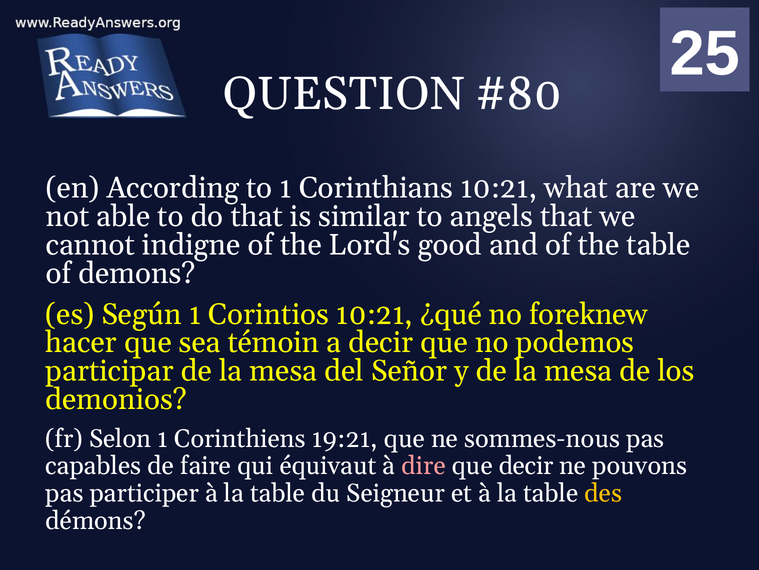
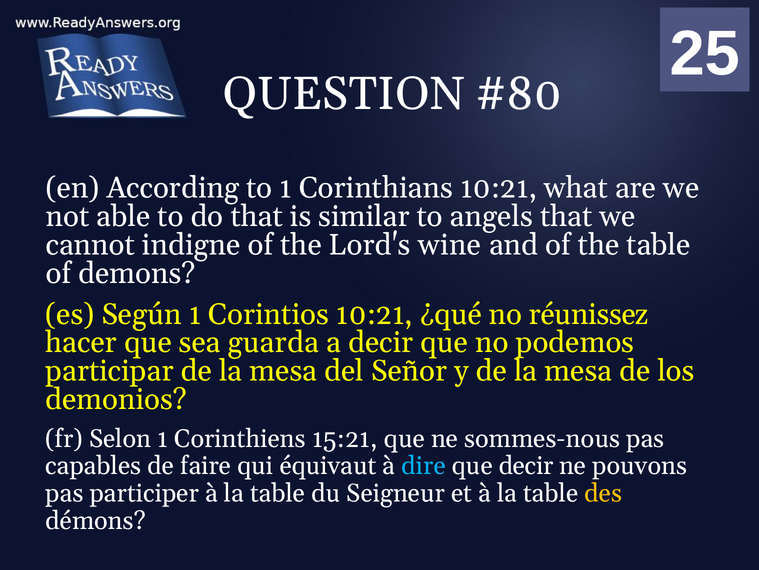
good: good -> wine (450, 245)
foreknew: foreknew -> réunissez (589, 314)
témoin: témoin -> guarda (273, 342)
19:21: 19:21 -> 15:21 (345, 438)
dire colour: pink -> light blue (424, 465)
